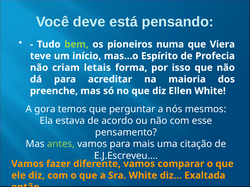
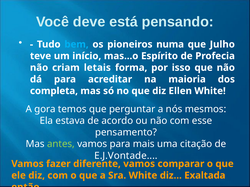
bem colour: light green -> light blue (77, 44)
Viera: Viera -> Julho (222, 44)
preenche: preenche -> completa (54, 91)
E.J.Escreveu: E.J.Escreveu -> E.J.Vontade (126, 156)
